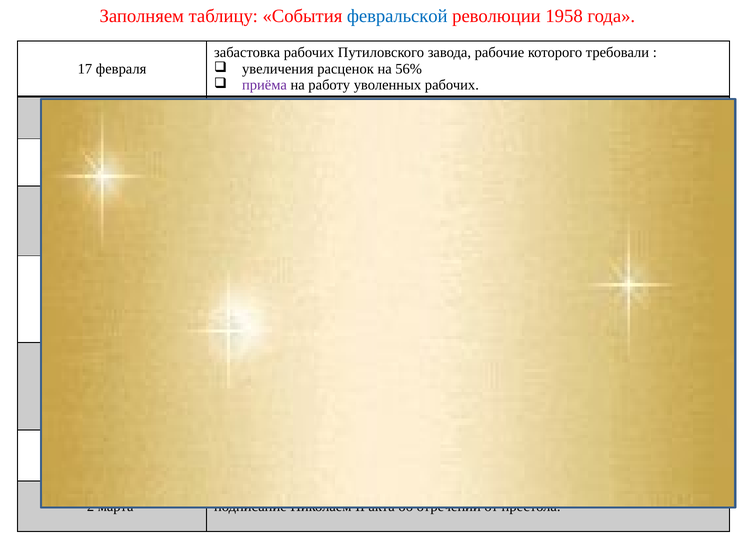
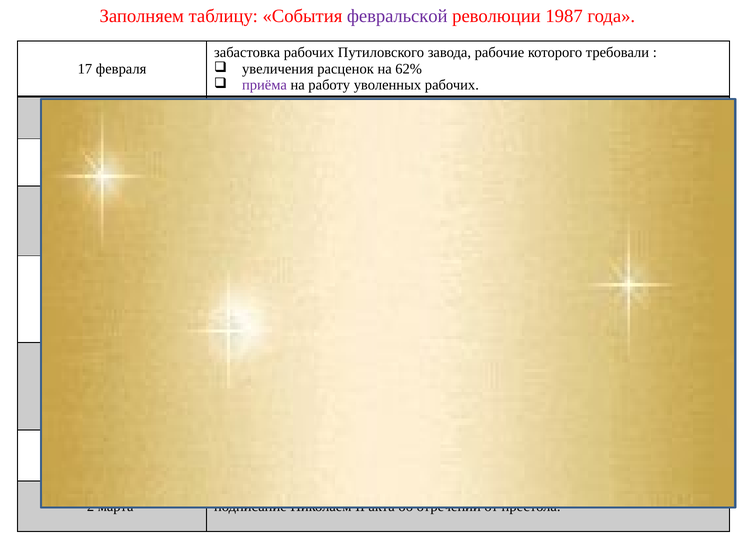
февральской colour: blue -> purple (397, 16)
1958: 1958 -> 1987 (564, 16)
56%: 56% -> 62% (409, 69)
